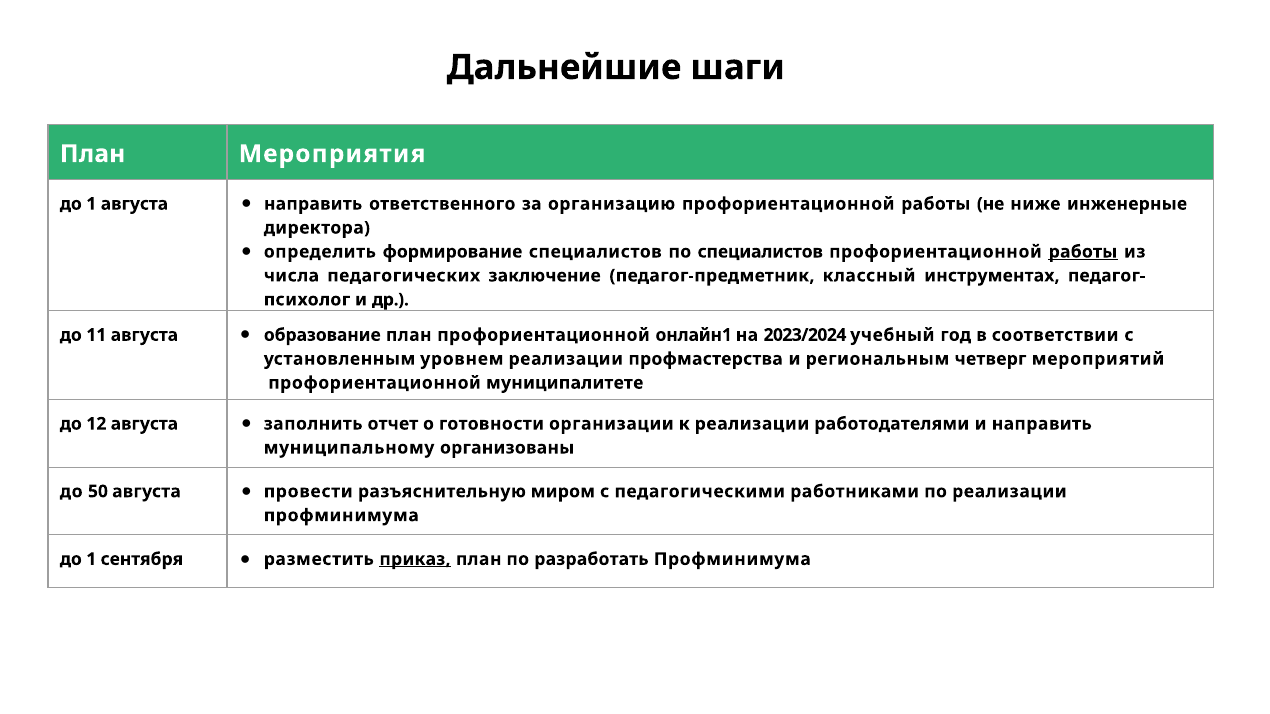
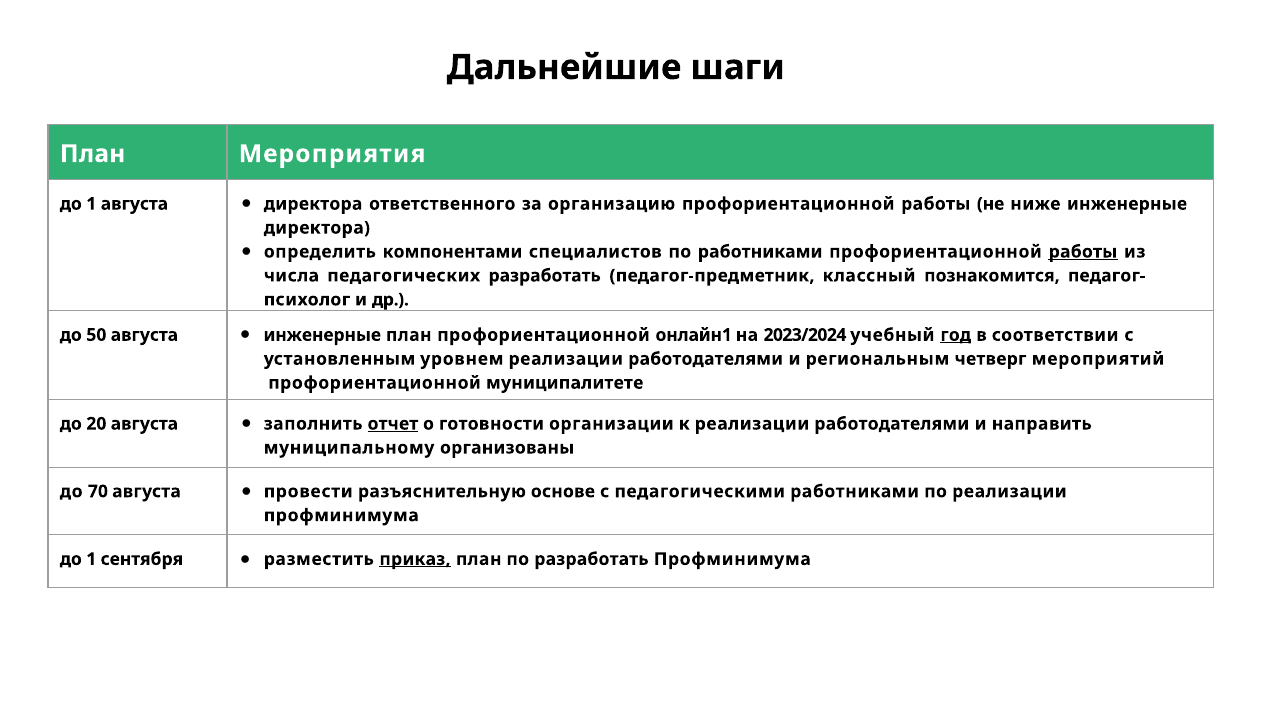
направить: направить -> директора (313, 204)
формирование: формирование -> компонентами (452, 252)
по специалистов: специалистов -> работниками (760, 252)
педагогических заключение: заключение -> разработать (545, 276)
инструментах: инструментах -> познакомится (992, 276)
11: 11 -> 50 (96, 335)
образование: образование -> инженерные (322, 335)
год underline: none -> present (956, 335)
уровнем реализации профмастерства: профмастерства -> работодателями (706, 359)
12: 12 -> 20 (96, 424)
отчет underline: none -> present (393, 424)
50: 50 -> 70 (98, 492)
миром: миром -> основе (563, 492)
